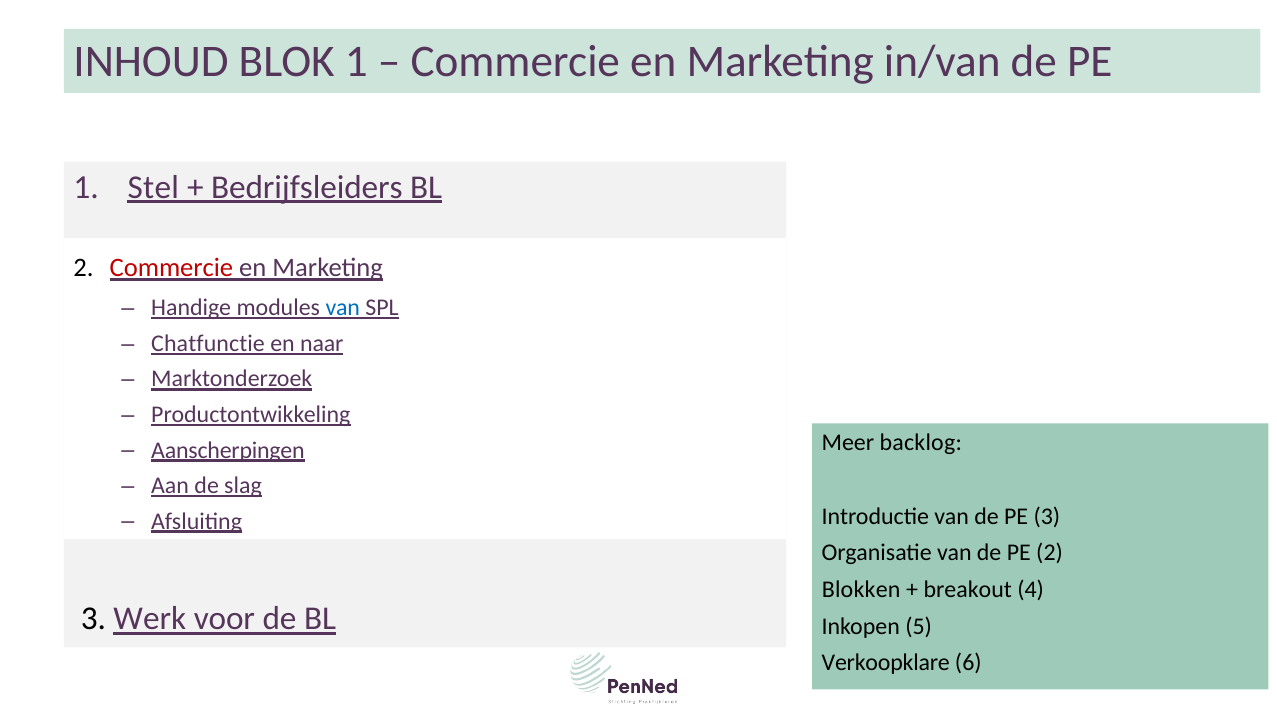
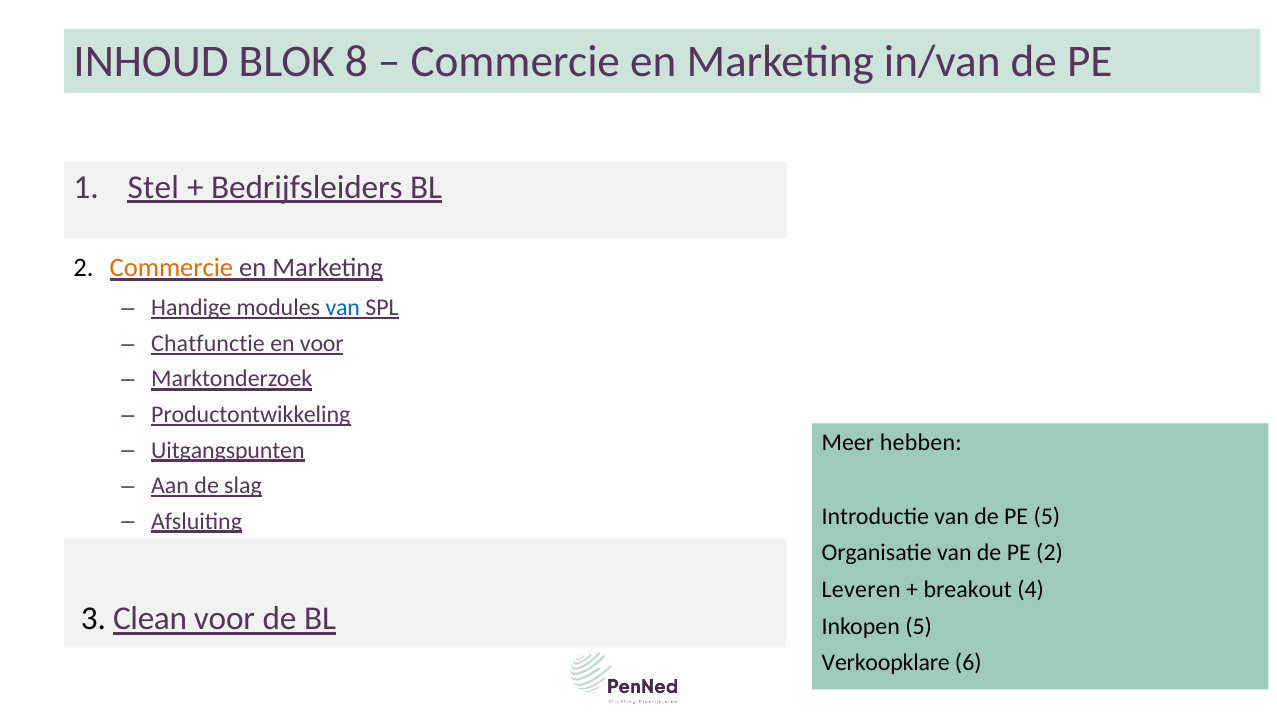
BLOK 1: 1 -> 8 (356, 62)
Commercie colour: red -> orange (171, 268)
en naar: naar -> voor (322, 344)
backlog: backlog -> hebben (921, 443)
Aanscherpingen: Aanscherpingen -> Uitgangspunten (228, 450)
PE 3: 3 -> 5 (1047, 517)
Blokken: Blokken -> Leveren (861, 590)
Werk: Werk -> Clean (150, 619)
